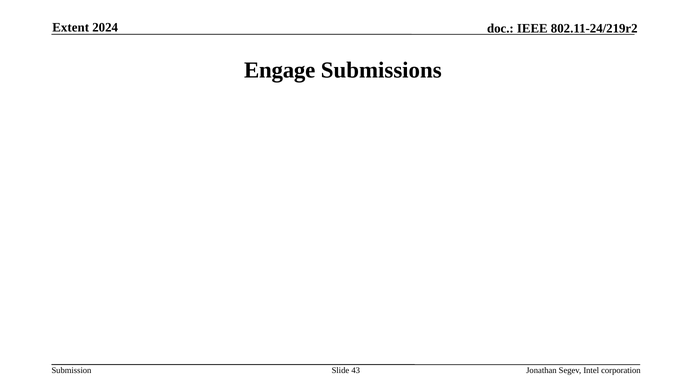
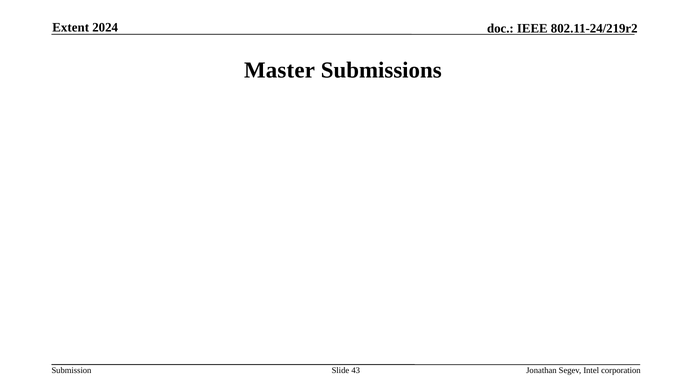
Engage: Engage -> Master (279, 70)
